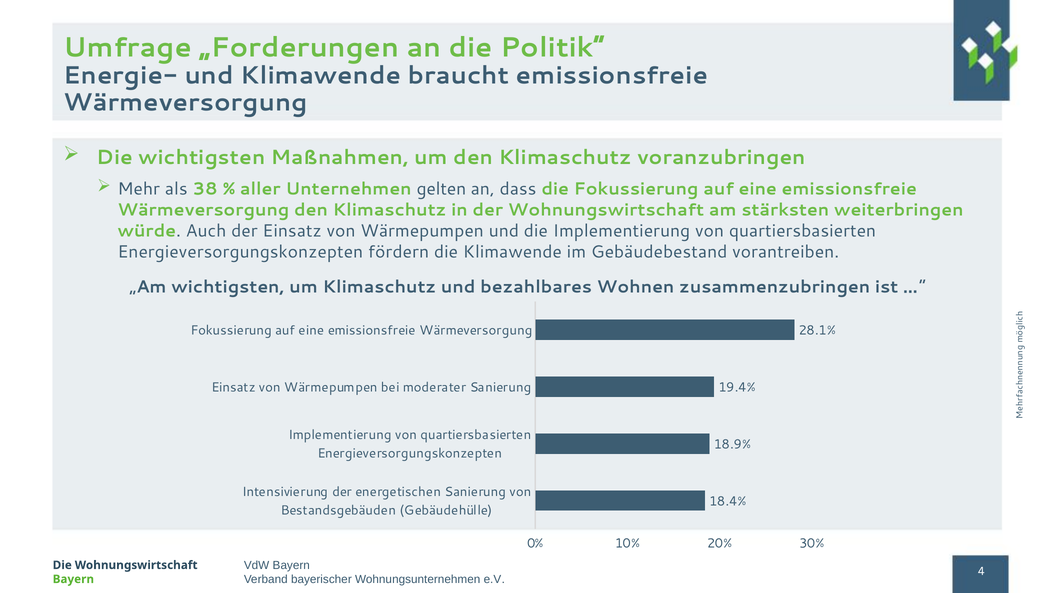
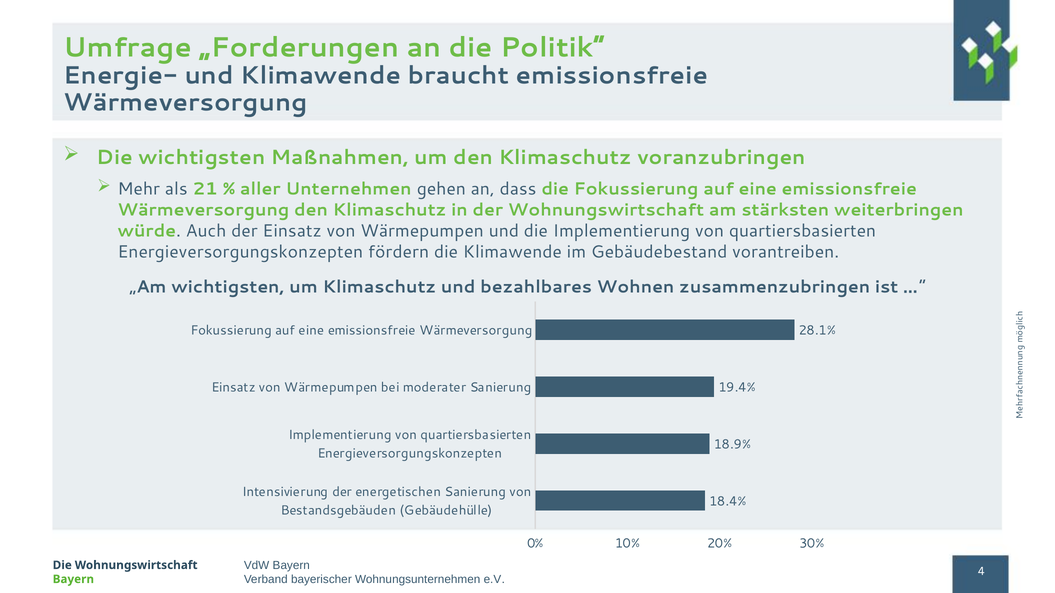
38: 38 -> 21 (205, 189)
gelten: gelten -> gehen (441, 189)
